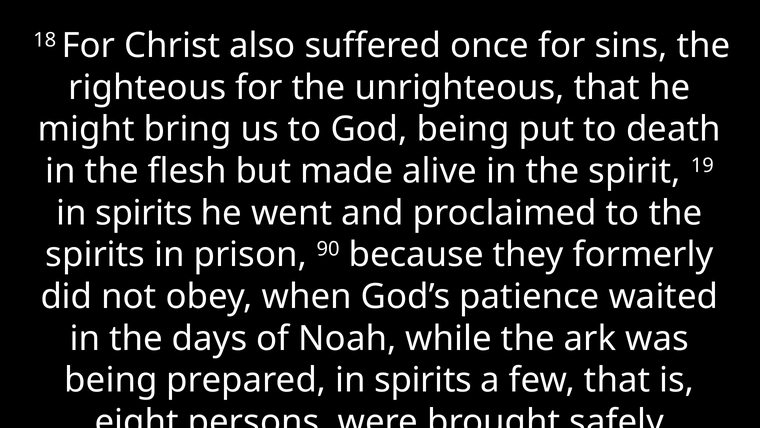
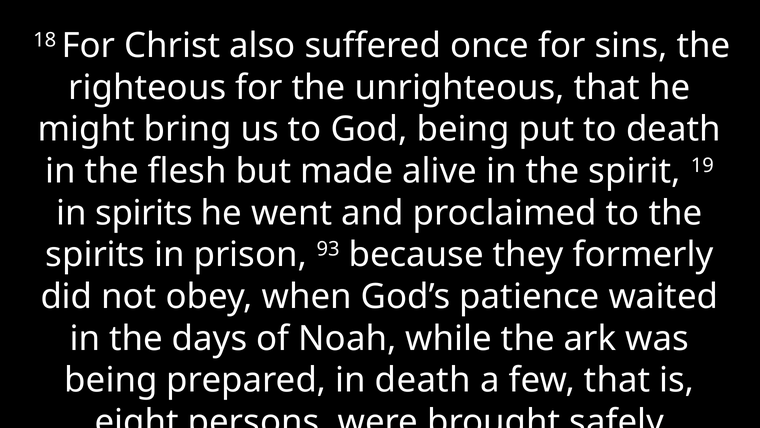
90: 90 -> 93 (328, 249)
prepared in spirits: spirits -> death (423, 380)
